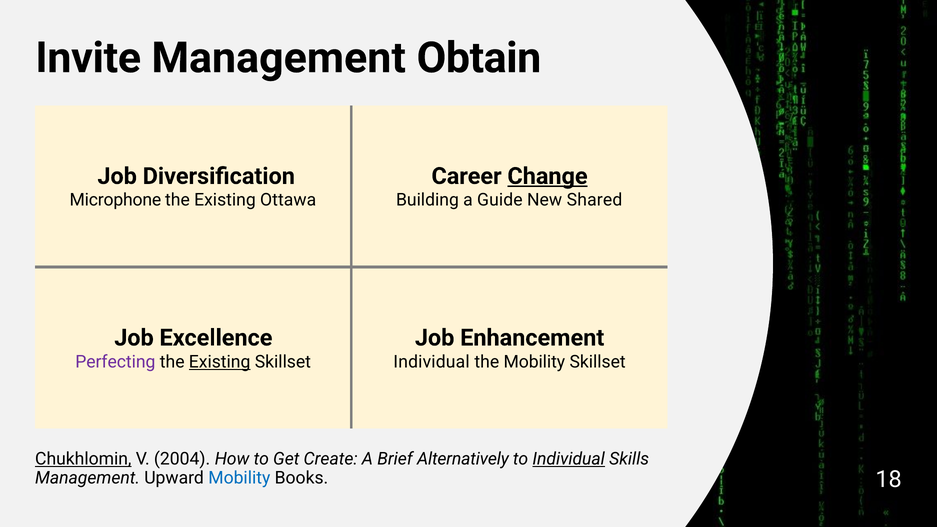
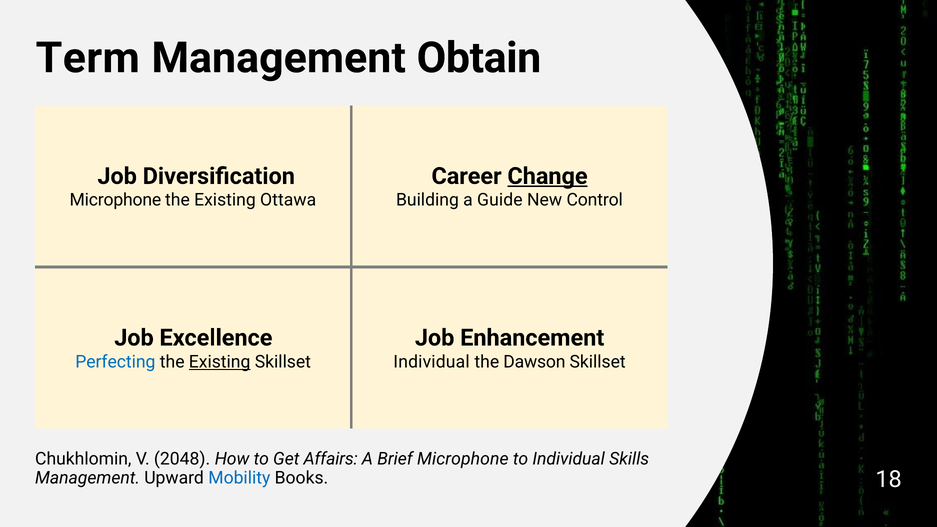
Invite: Invite -> Term (88, 58)
Shared: Shared -> Control (595, 200)
Perfecting colour: purple -> blue (115, 362)
the Mobility: Mobility -> Dawson (534, 362)
Chukhlomin underline: present -> none (83, 459)
2004: 2004 -> 2048 (182, 459)
Create: Create -> Affairs (331, 459)
Brief Alternatively: Alternatively -> Microphone (463, 459)
Individual underline: present -> none (569, 459)
